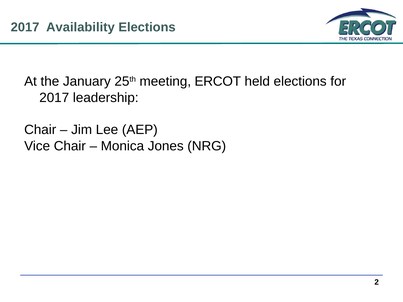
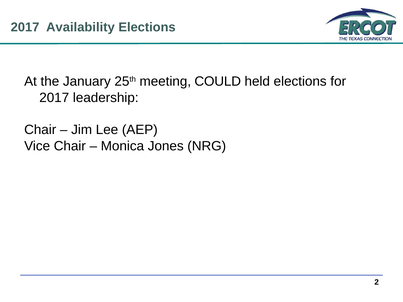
ERCOT: ERCOT -> COULD (218, 82)
